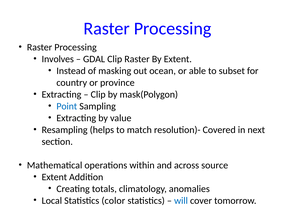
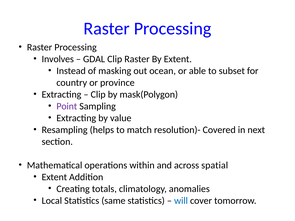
Point colour: blue -> purple (67, 106)
source: source -> spatial (215, 165)
color: color -> same (113, 201)
